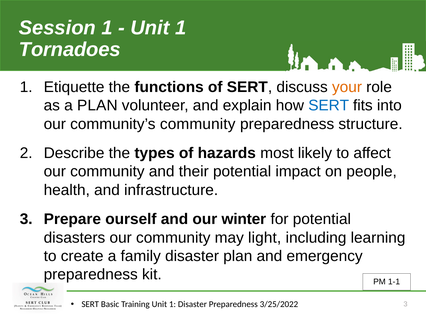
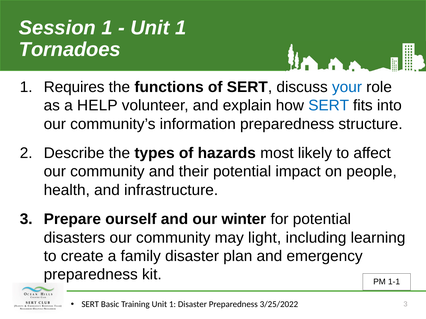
Etiquette: Etiquette -> Requires (74, 87)
your colour: orange -> blue (347, 87)
a PLAN: PLAN -> HELP (97, 106)
community’s community: community -> information (198, 124)
